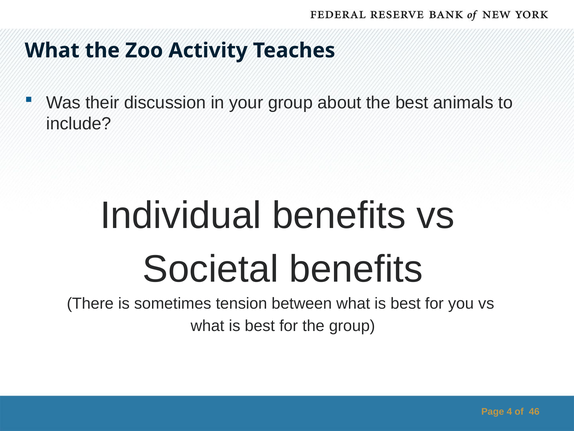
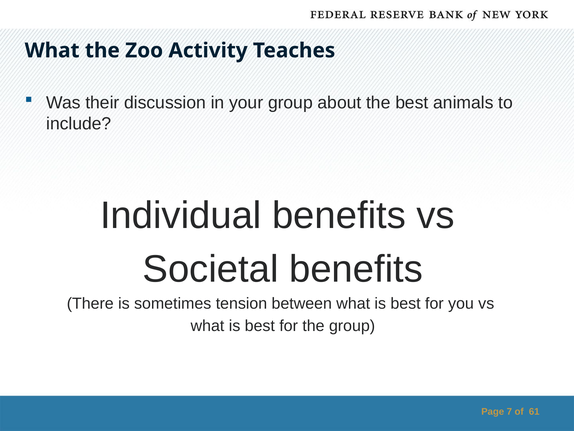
4: 4 -> 7 (509, 411)
46: 46 -> 61 (534, 411)
